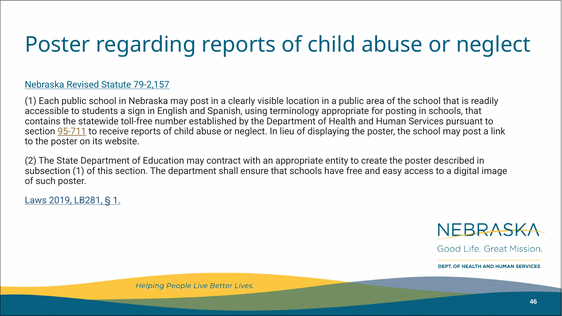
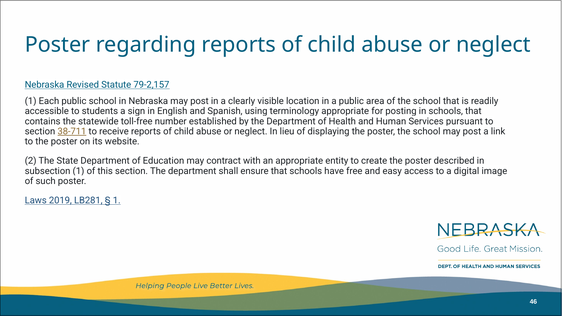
95-711: 95-711 -> 38-711 (72, 131)
